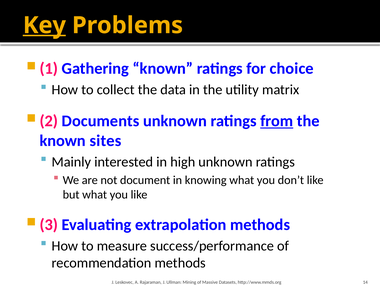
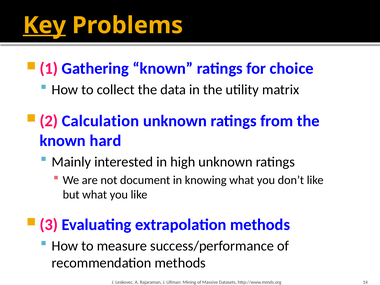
Documents: Documents -> Calculation (100, 121)
from underline: present -> none (277, 121)
sites: sites -> hard (106, 141)
